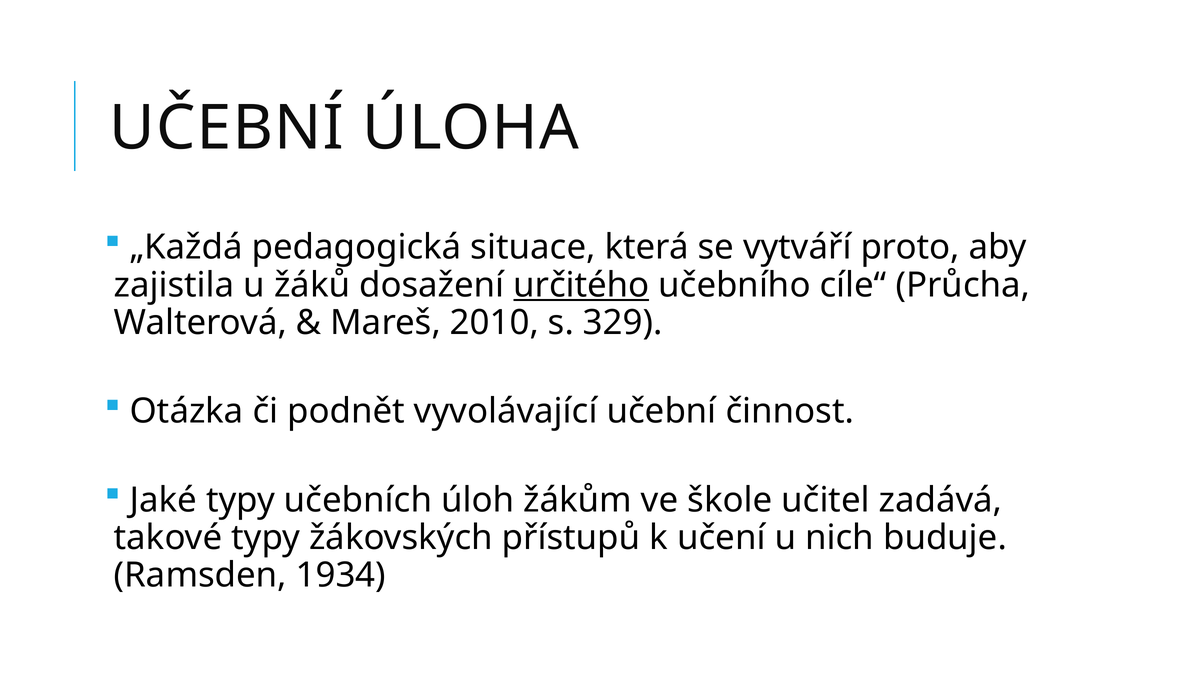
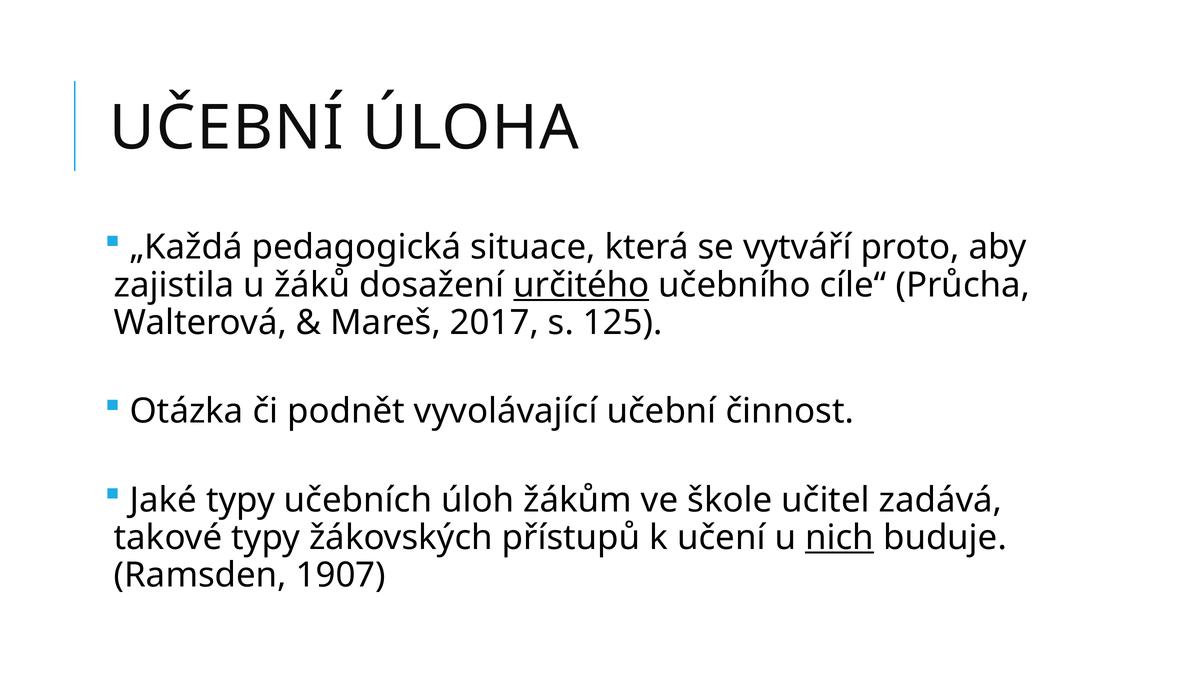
2010: 2010 -> 2017 (494, 323)
329: 329 -> 125 (623, 323)
nich underline: none -> present (840, 537)
1934: 1934 -> 1907 (341, 575)
